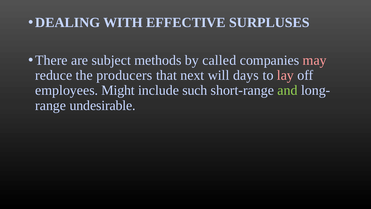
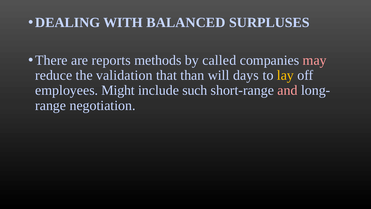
EFFECTIVE: EFFECTIVE -> BALANCED (186, 22)
subject: subject -> reports (111, 60)
producers: producers -> validation (124, 75)
next: next -> than (192, 75)
lay colour: pink -> yellow (285, 75)
and colour: light green -> pink (287, 90)
undesirable: undesirable -> negotiation (103, 105)
